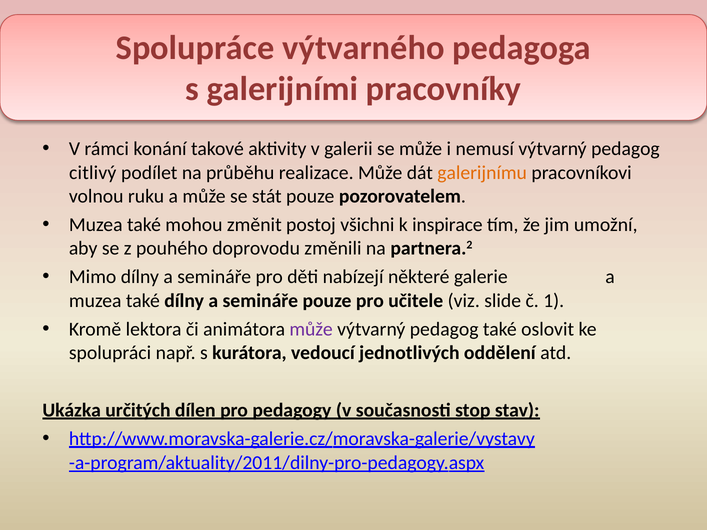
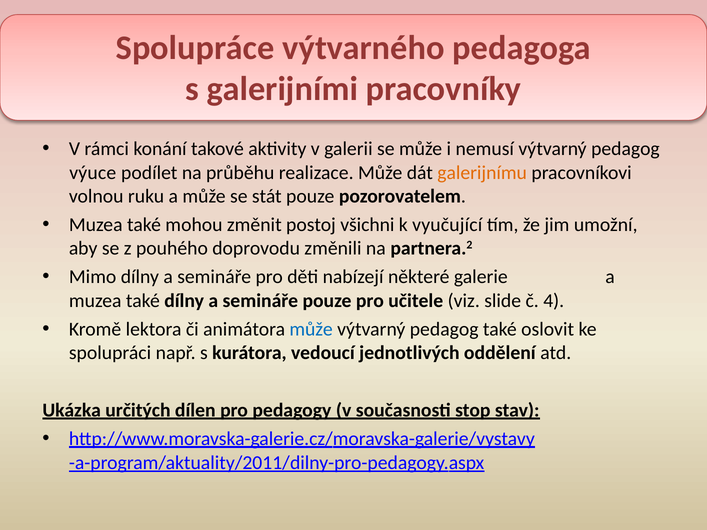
citlivý: citlivý -> výuce (93, 173)
inspirace: inspirace -> vyučující (447, 225)
1: 1 -> 4 (554, 301)
může colour: purple -> blue (311, 329)
